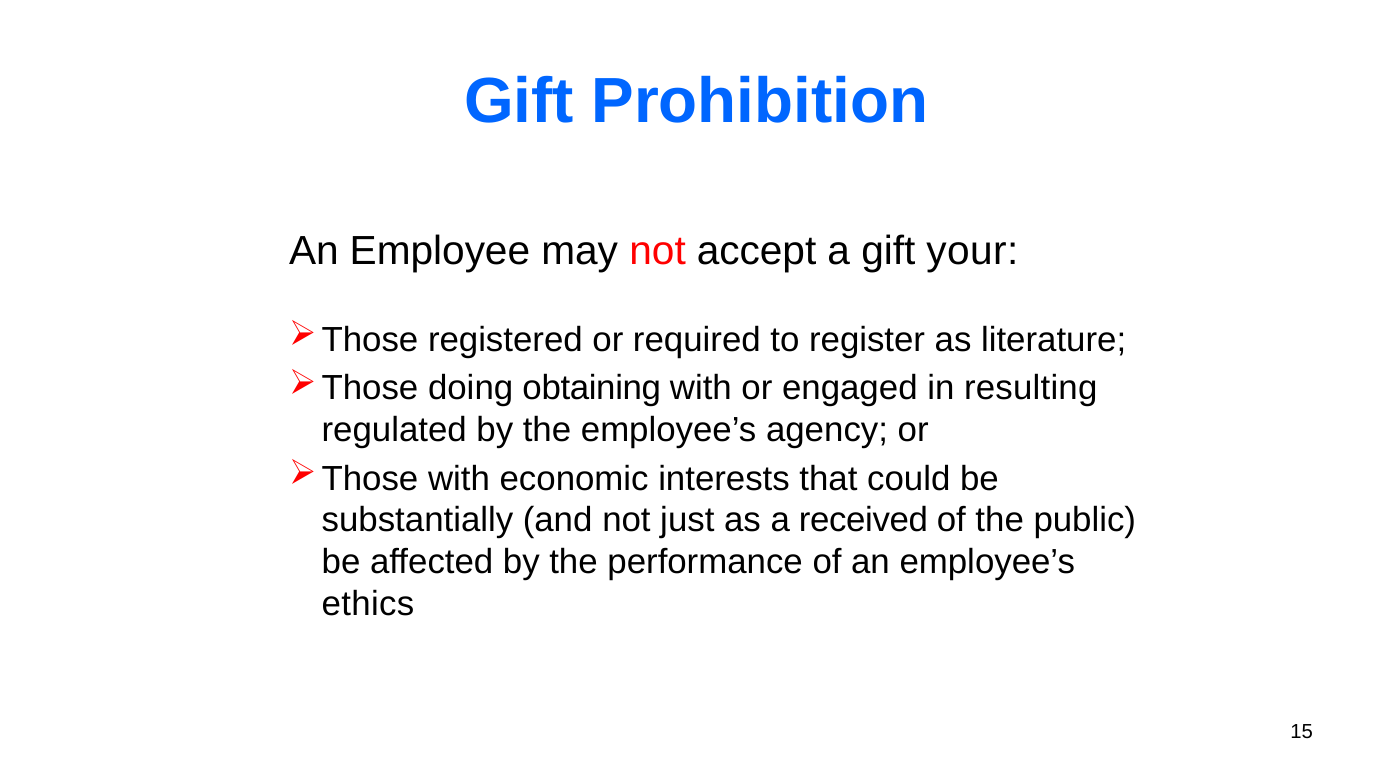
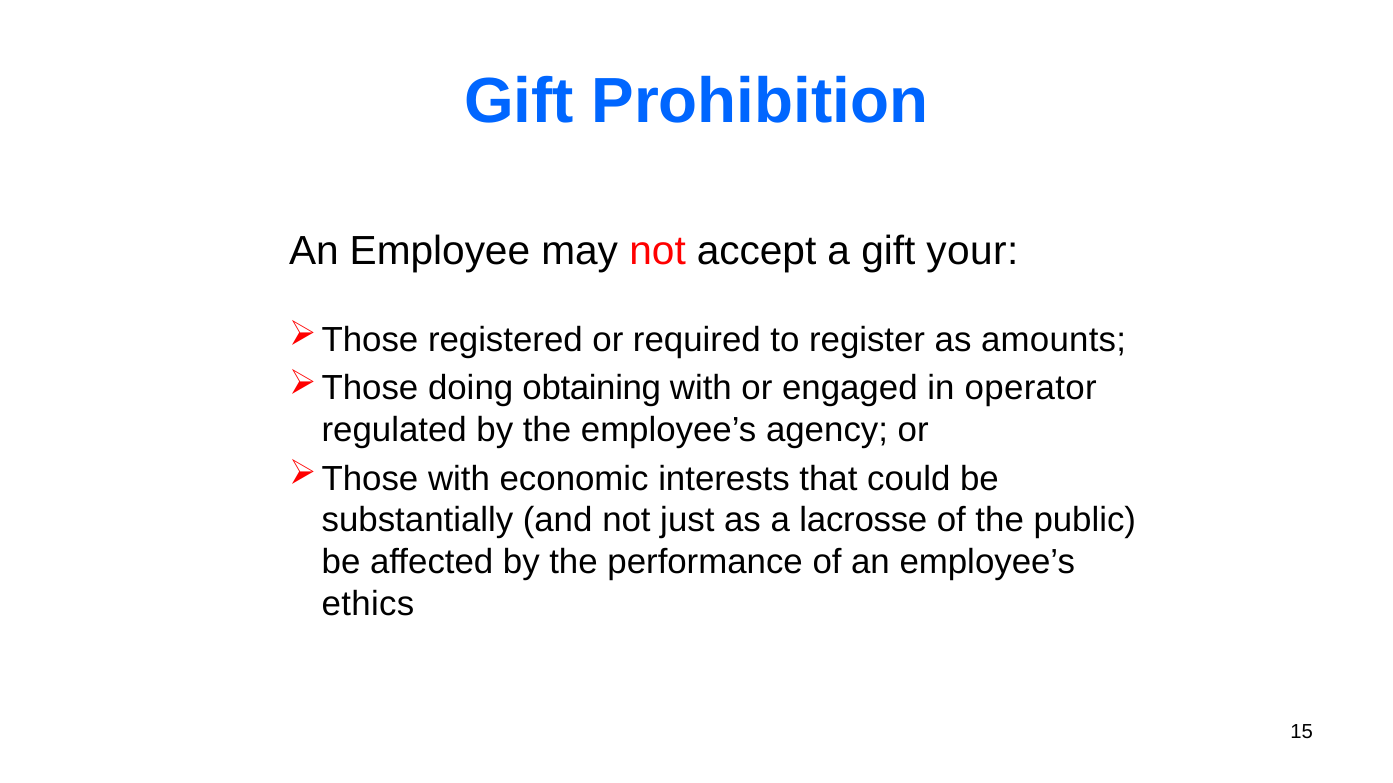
literature: literature -> amounts (1054, 340)
resulting: resulting -> operator (1031, 389)
received: received -> lacrosse (863, 521)
